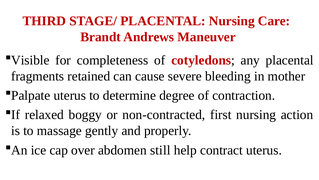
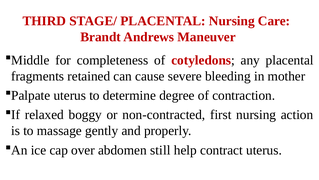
Visible: Visible -> Middle (30, 60)
